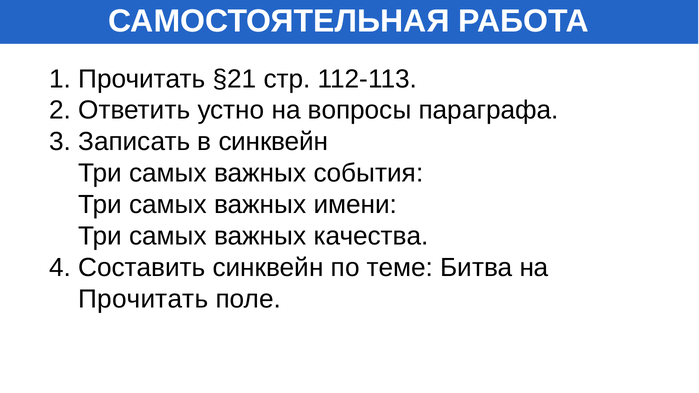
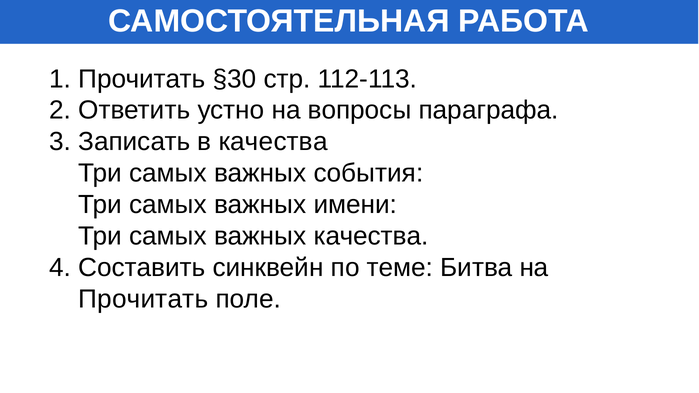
§21: §21 -> §30 (234, 79)
в синквейн: синквейн -> качества (273, 142)
